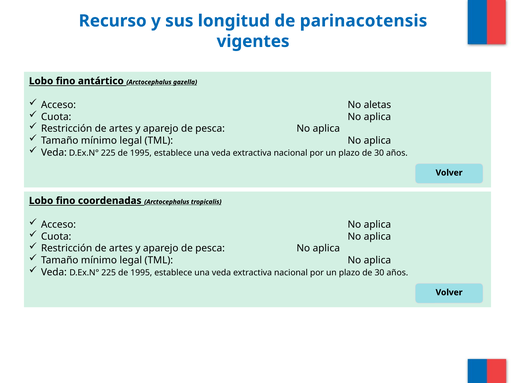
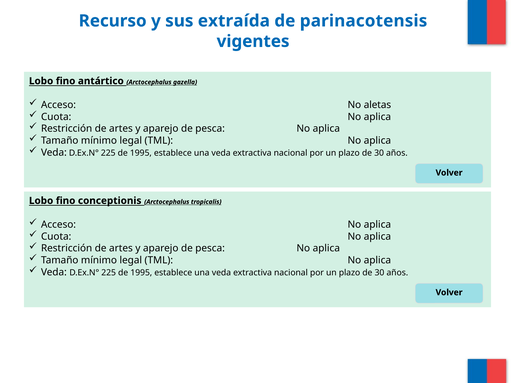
longitud: longitud -> extraída (234, 21)
coordenadas: coordenadas -> conceptionis (110, 201)
